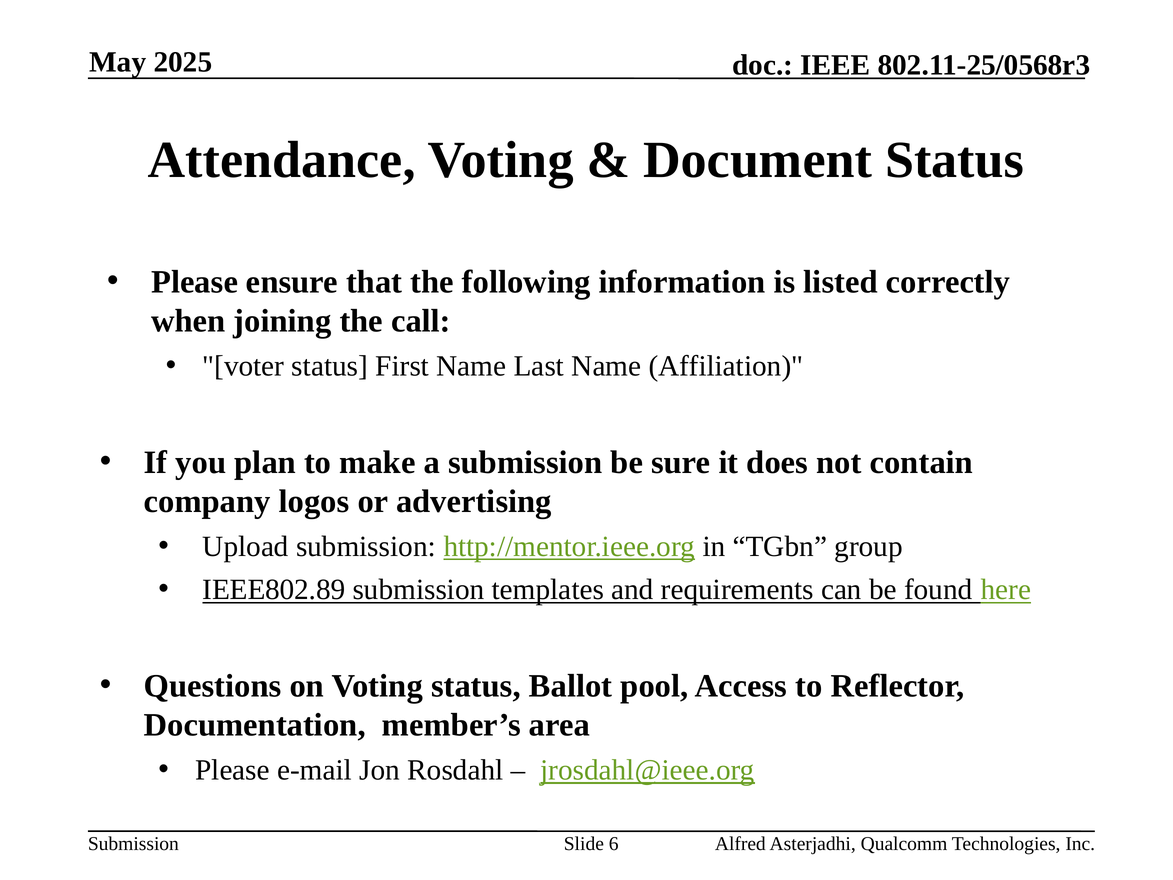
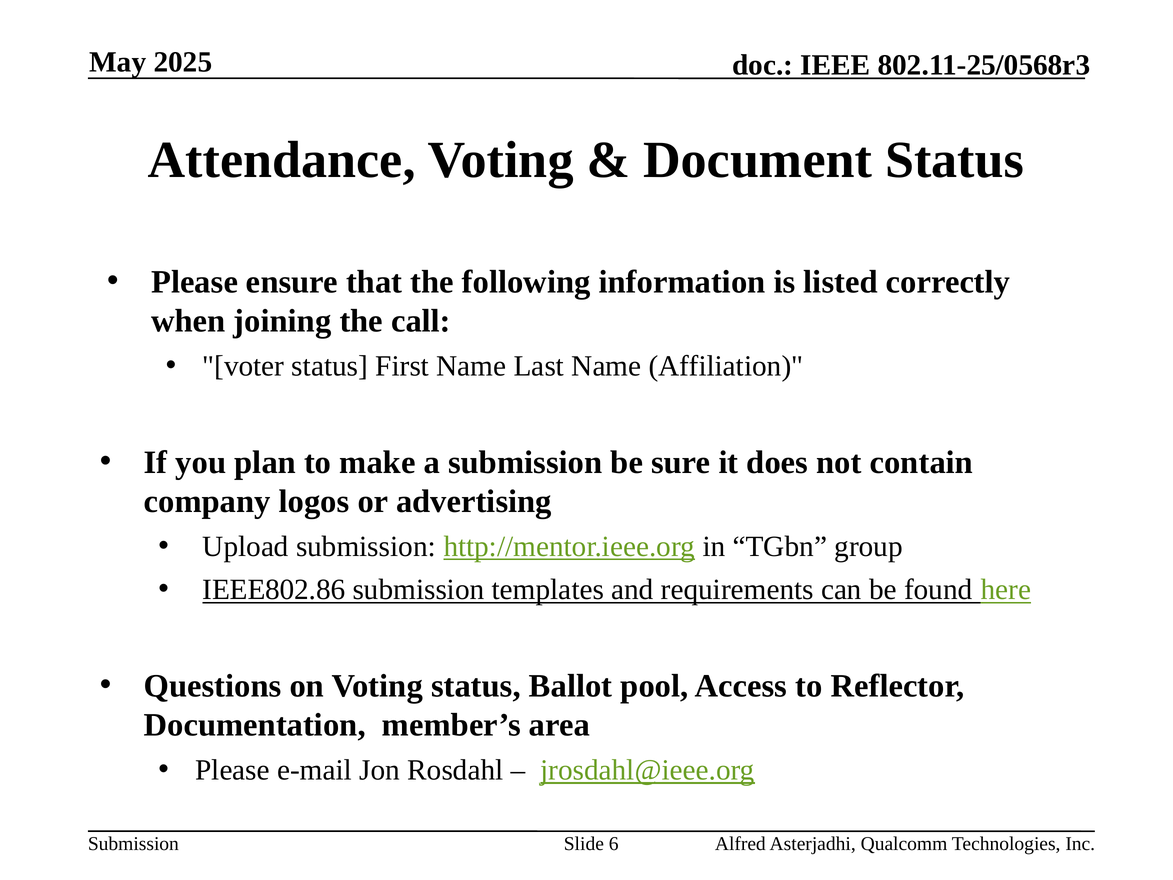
IEEE802.89: IEEE802.89 -> IEEE802.86 (274, 590)
